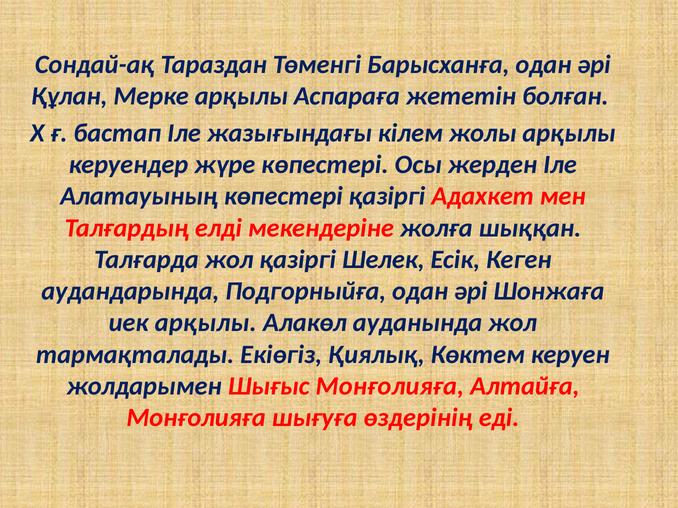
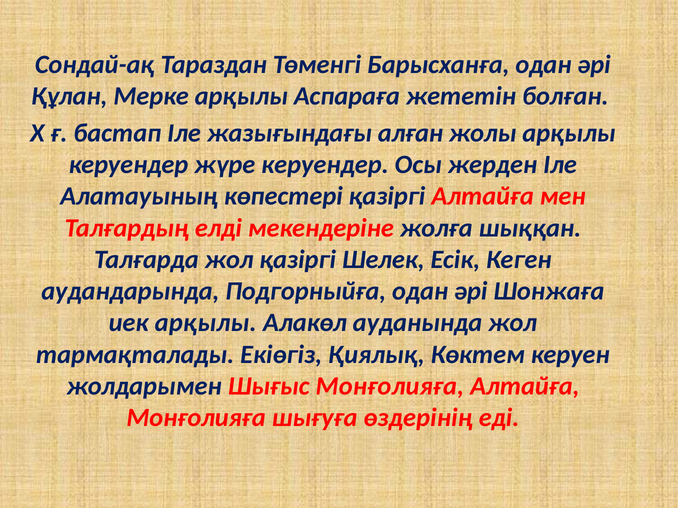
кілем: кілем -> алған (410, 133)
жүре көпестері: көпестері -> керуендер (325, 165)
қазіргі Адахкет: Адахкет -> Алтайға (483, 196)
